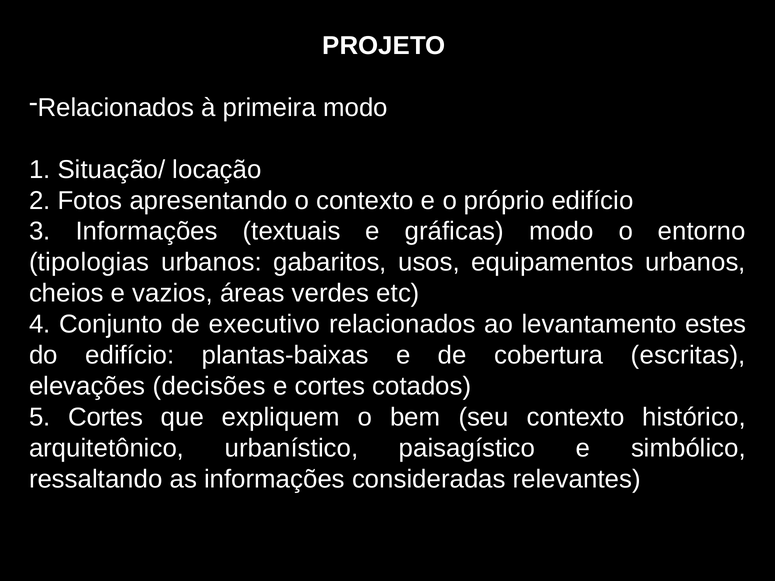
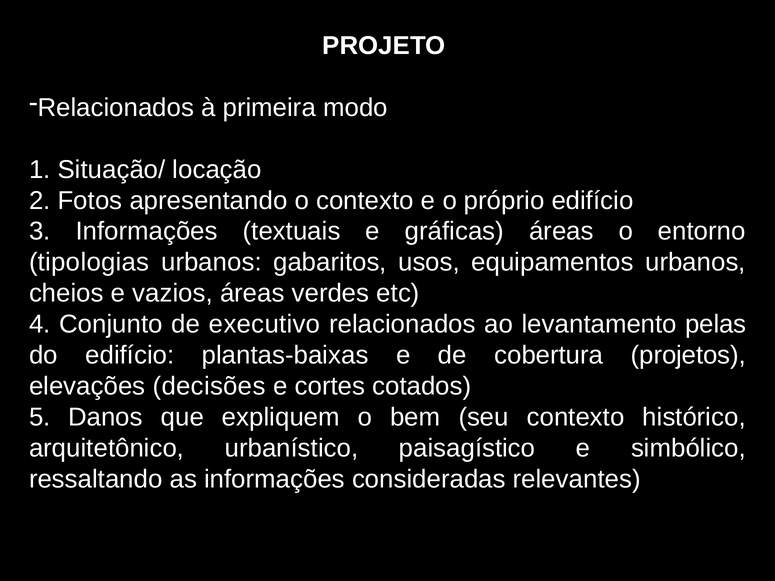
gráficas modo: modo -> áreas (561, 232)
estes: estes -> pelas (716, 325)
escritas: escritas -> projetos (688, 356)
5 Cortes: Cortes -> Danos (105, 418)
